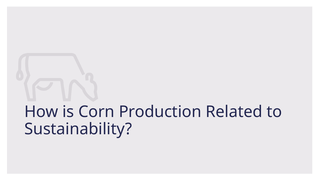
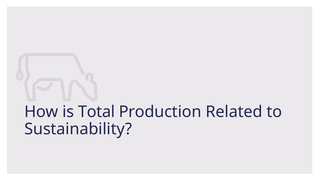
Corn: Corn -> Total (97, 111)
